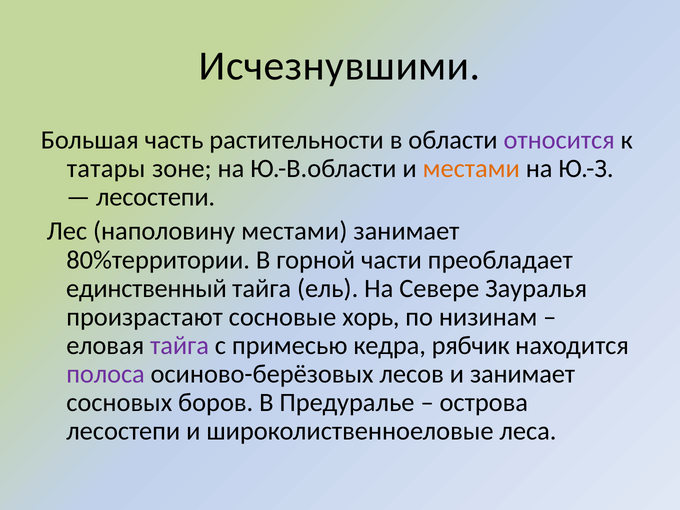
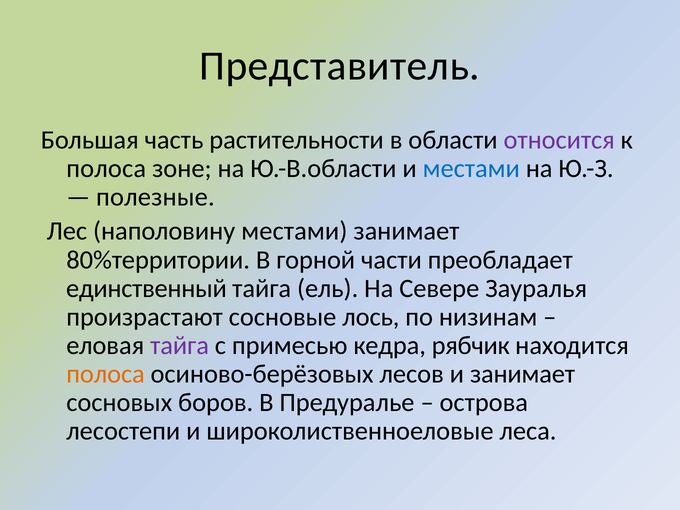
Исчезнувшими: Исчезнувшими -> Представитель (340, 66)
татары: татары -> полоса (106, 169)
местами colour: orange -> blue (471, 169)
лесостепи: лесостепи -> полезные (155, 197)
хорь: хорь -> лось (371, 317)
полоса colour: purple -> orange (106, 374)
